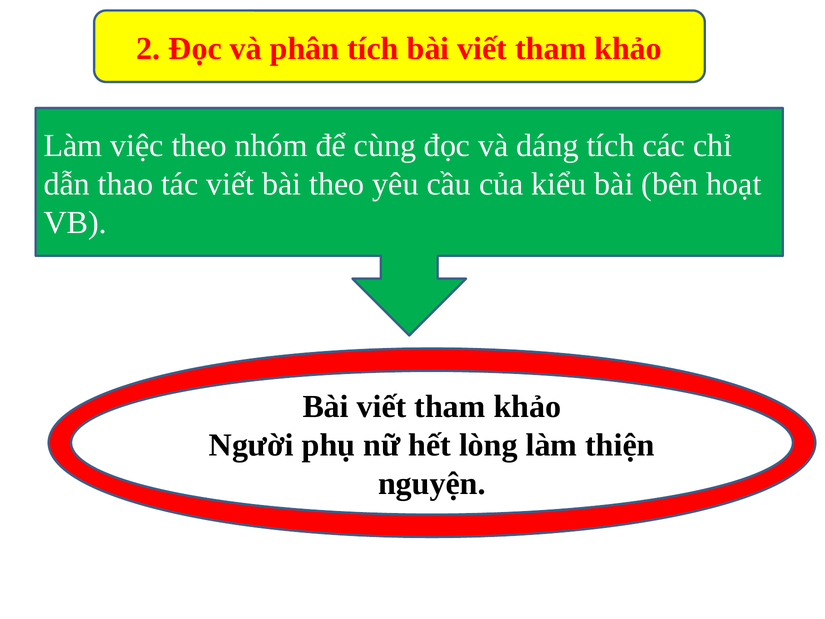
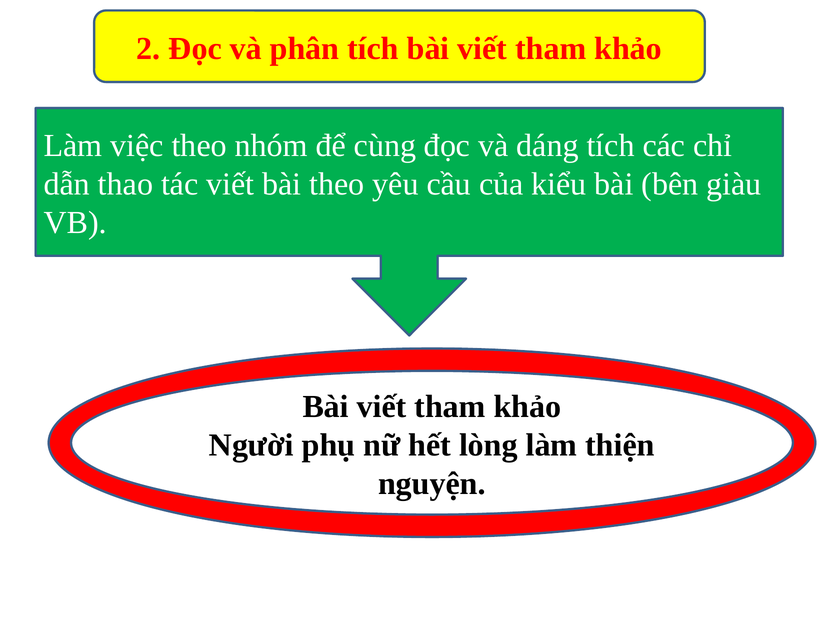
hoạt: hoạt -> giàu (734, 184)
